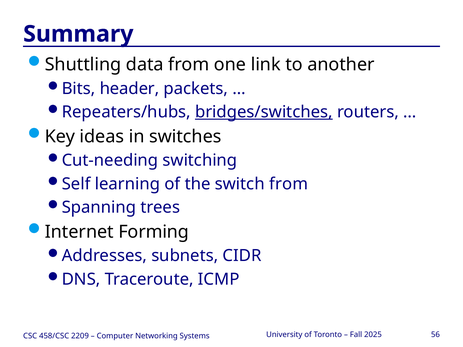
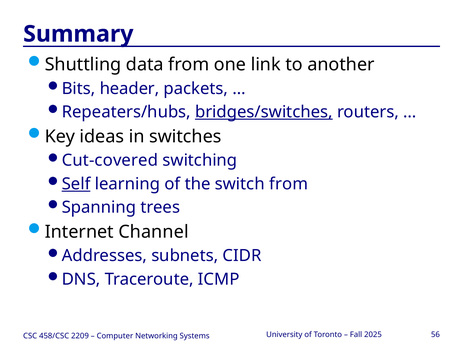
Cut-needing: Cut-needing -> Cut-covered (110, 161)
Self underline: none -> present (76, 184)
Forming: Forming -> Channel (154, 232)
